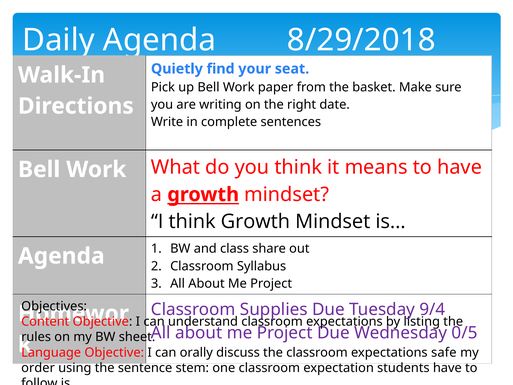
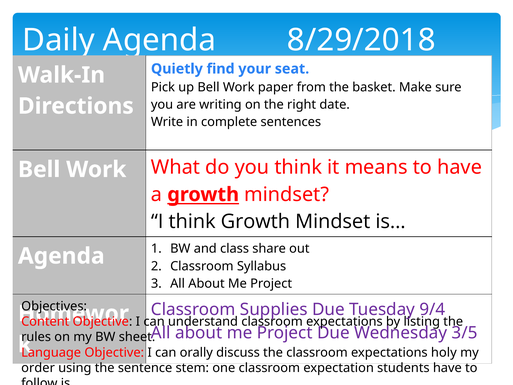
0/5: 0/5 -> 3/5 (465, 333)
safe: safe -> holy (444, 352)
